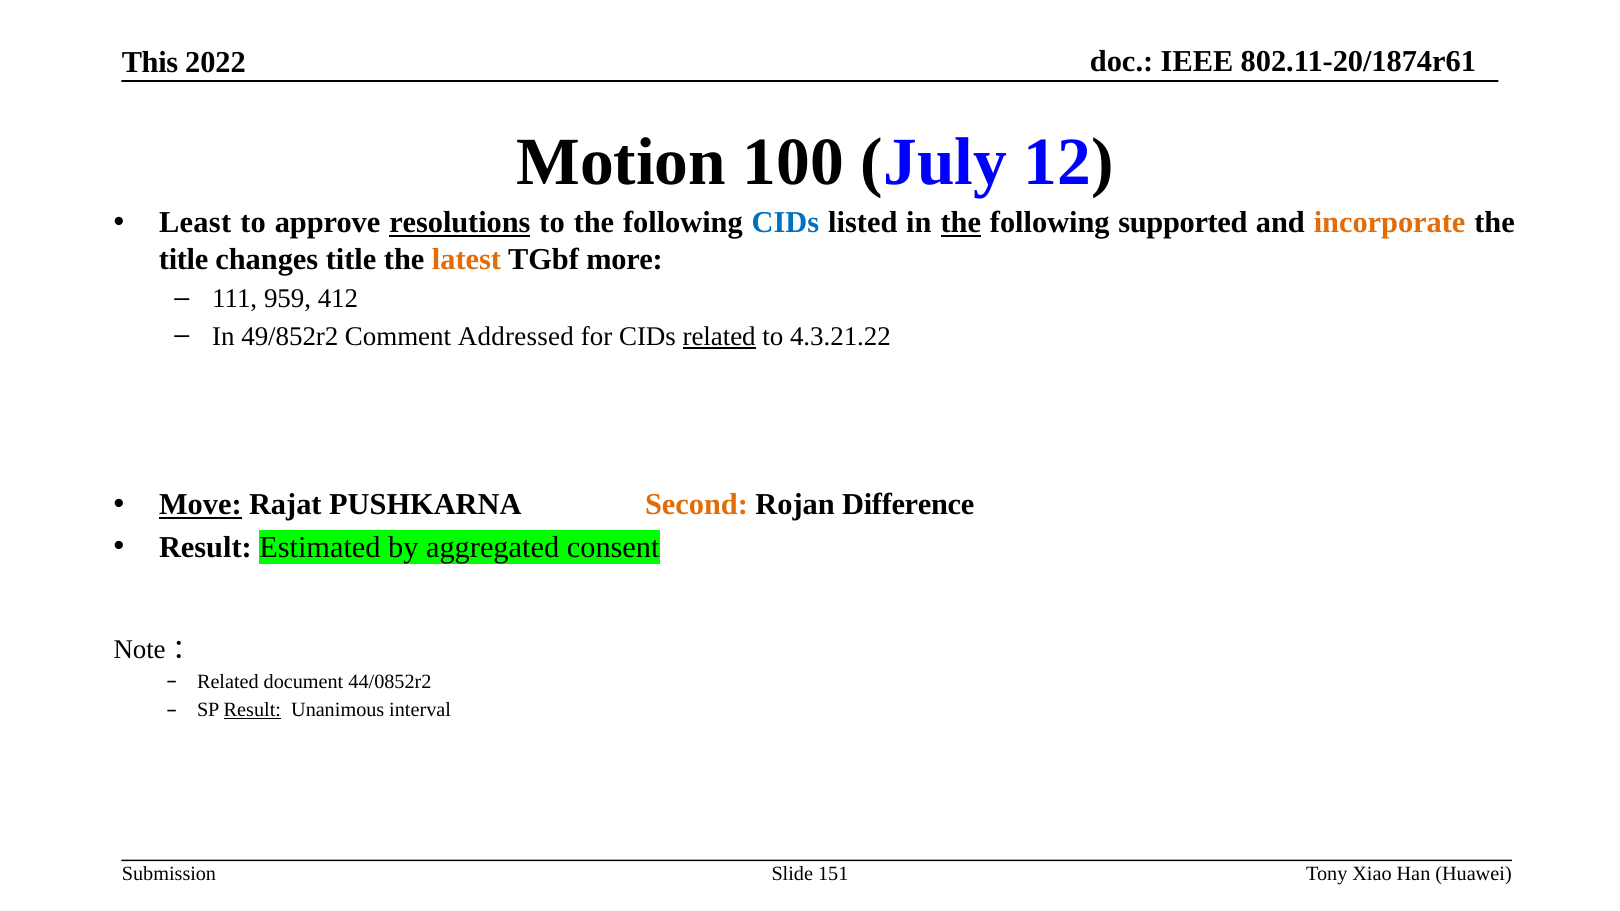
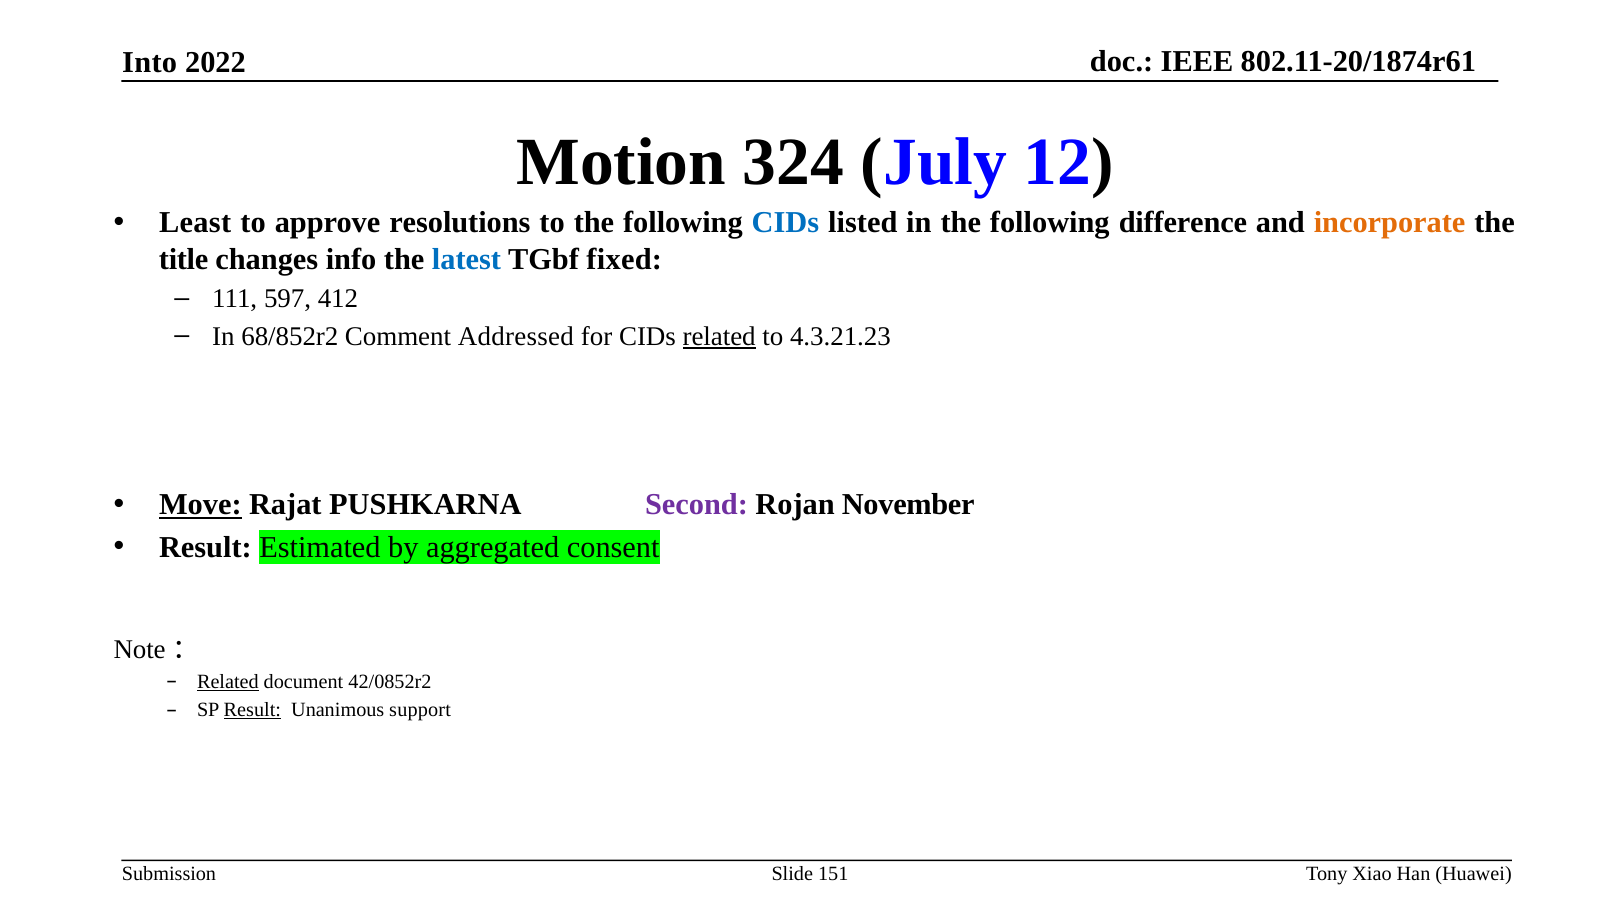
This: This -> Into (150, 63)
100: 100 -> 324 (793, 163)
resolutions underline: present -> none (460, 223)
the underline: present -> none (961, 223)
supported: supported -> difference (1183, 223)
changes title: title -> info (351, 259)
latest colour: orange -> blue (467, 259)
more: more -> fixed (624, 259)
959: 959 -> 597 (288, 299)
49/852r2: 49/852r2 -> 68/852r2 (290, 337)
4.3.21.22: 4.3.21.22 -> 4.3.21.23 (840, 337)
Second colour: orange -> purple (696, 505)
Difference: Difference -> November (908, 505)
Related underline: none -> present (228, 682)
44/0852r2: 44/0852r2 -> 42/0852r2 (390, 682)
interval: interval -> support (420, 710)
